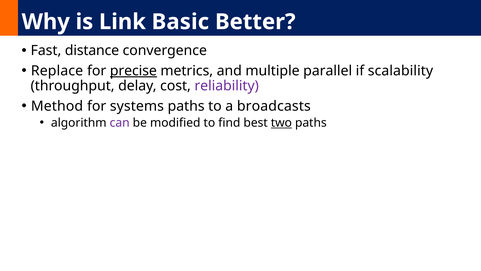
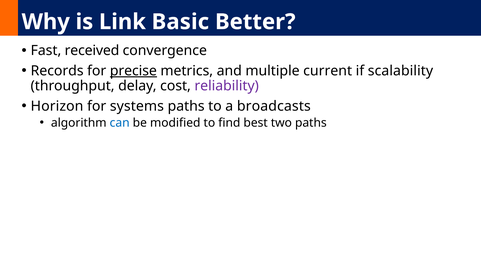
distance: distance -> received (92, 51)
Replace: Replace -> Records (57, 71)
parallel: parallel -> current (328, 71)
Method: Method -> Horizon (57, 106)
can colour: purple -> blue (120, 123)
two underline: present -> none (281, 123)
